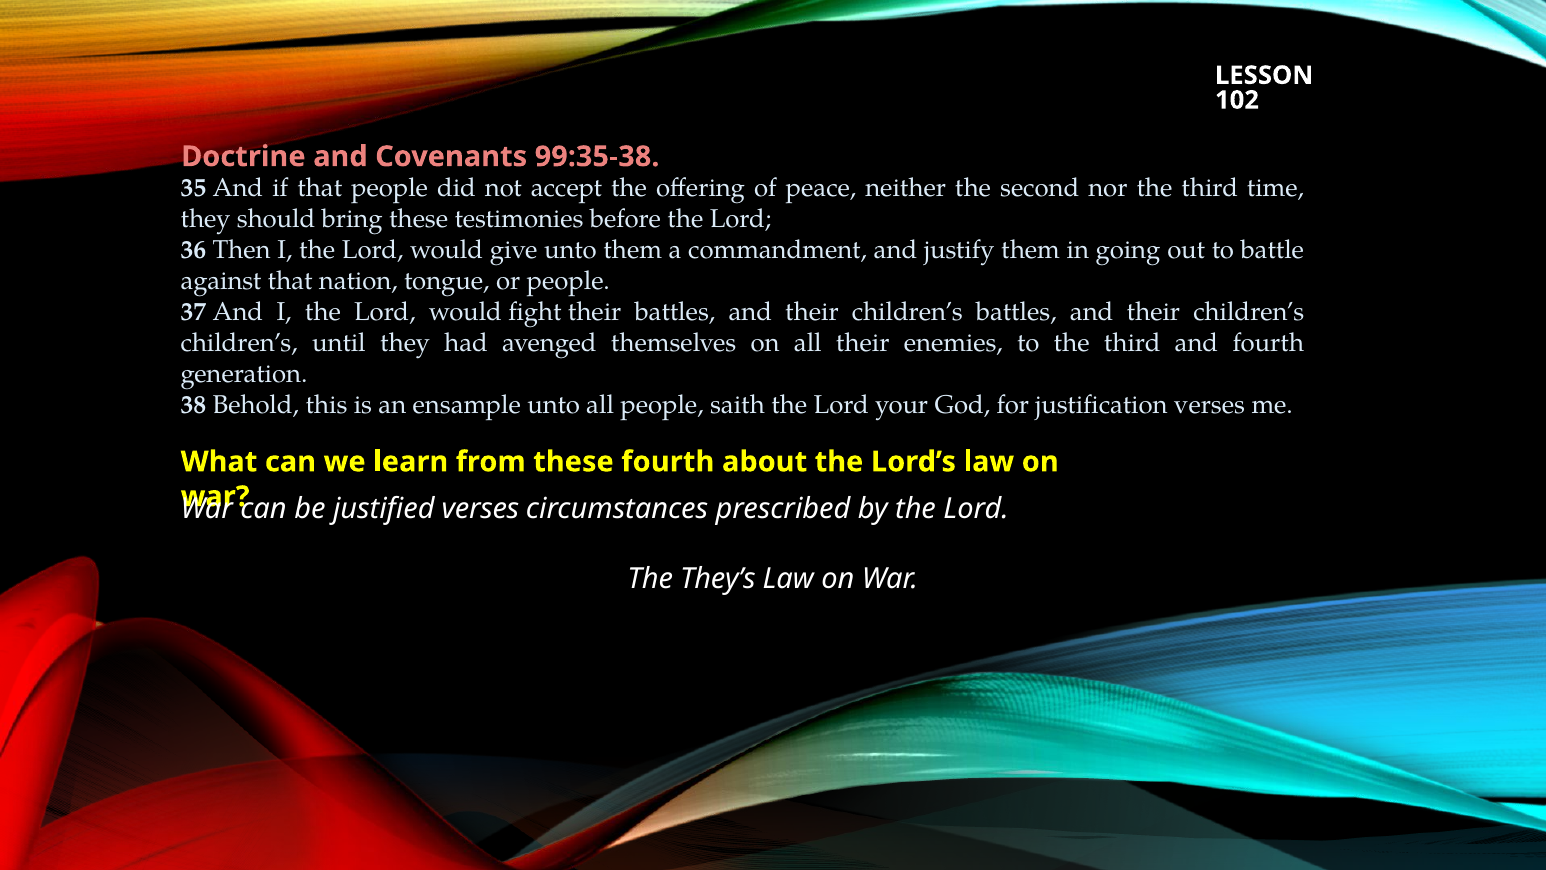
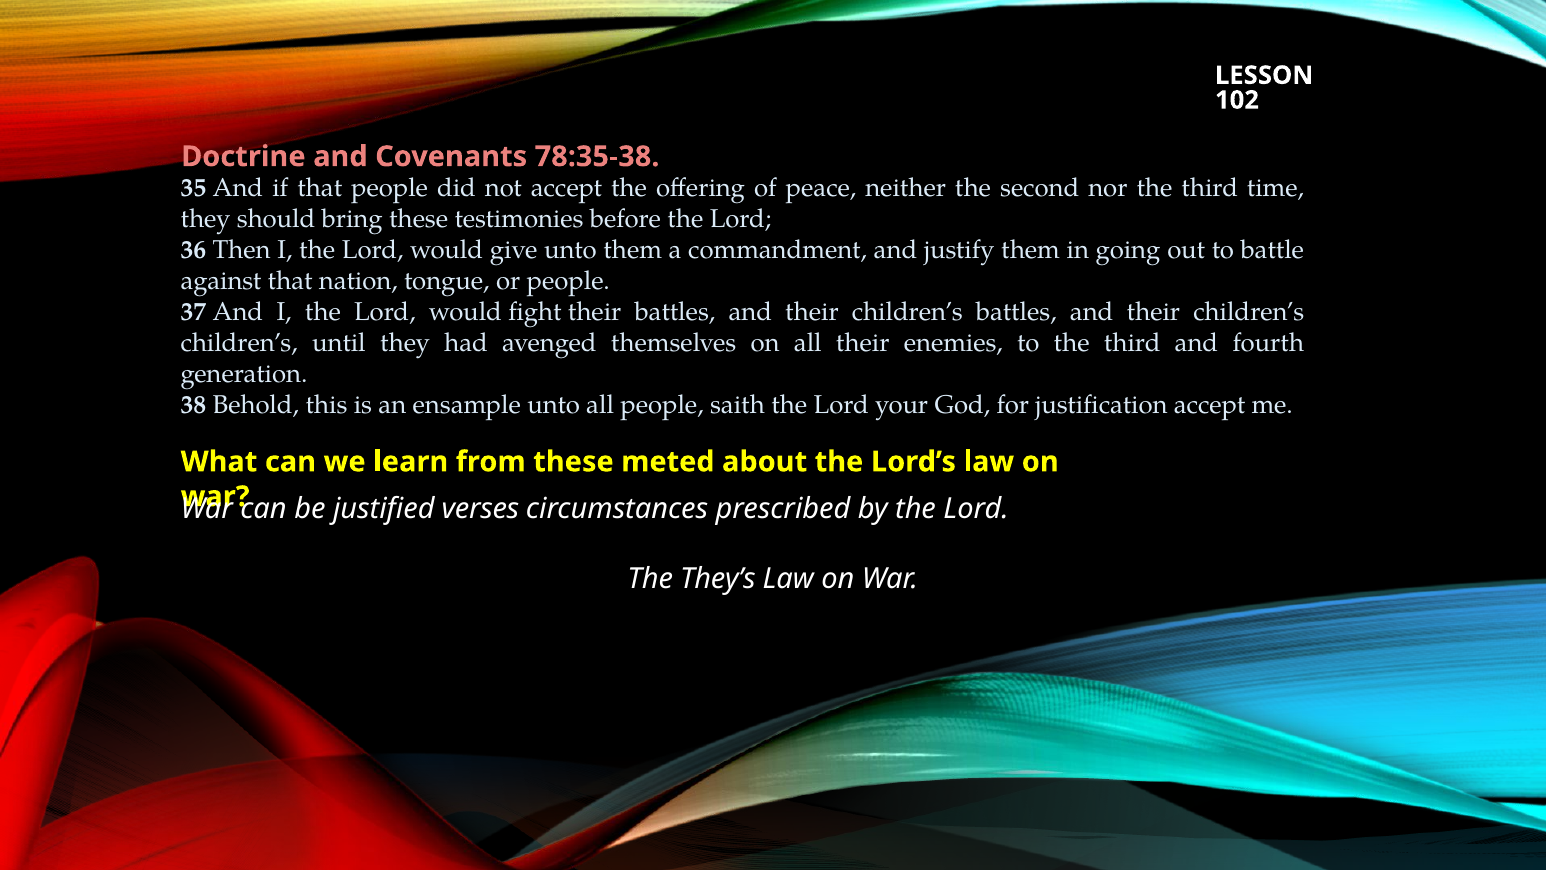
99:35-38: 99:35-38 -> 78:35-38 (597, 157)
justification verses: verses -> accept (1210, 404)
these fourth: fourth -> meted (668, 462)
